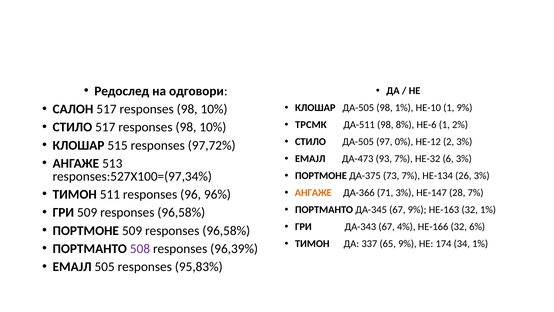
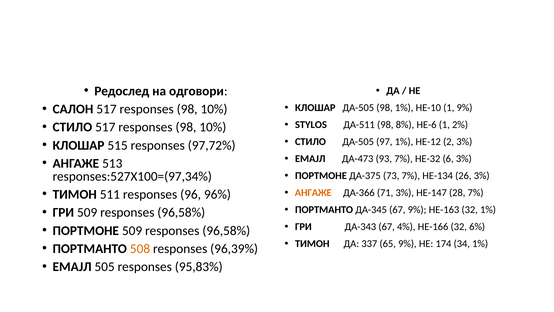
ТРСМК: ТРСМК -> STYLOS (311, 125)
97 0%: 0% -> 1% (404, 142)
508 colour: purple -> orange (140, 248)
